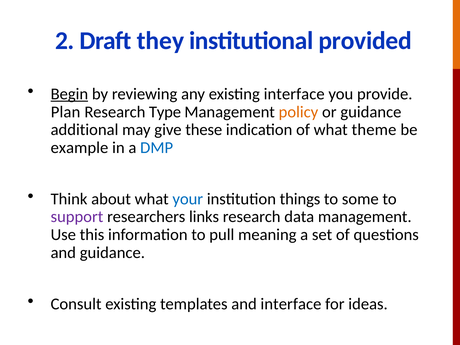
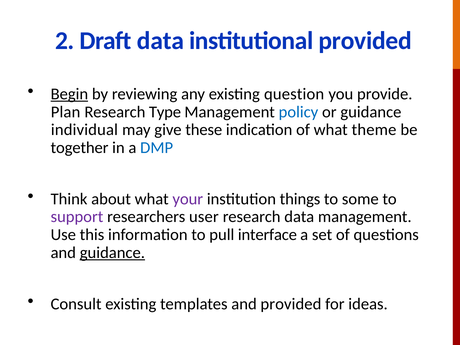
Draft they: they -> data (160, 41)
existing interface: interface -> question (294, 94)
policy colour: orange -> blue (298, 112)
additional: additional -> individual (84, 130)
example: example -> together (80, 148)
your colour: blue -> purple (188, 199)
links: links -> user (204, 217)
meaning: meaning -> interface (267, 235)
guidance underline: none -> present (112, 253)
and interface: interface -> provided (291, 304)
